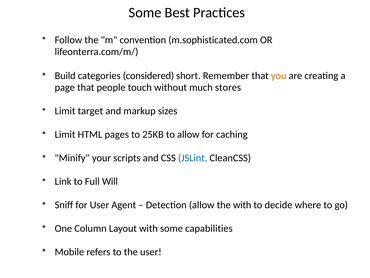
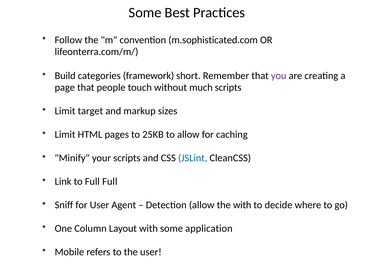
considered: considered -> framework (148, 76)
you colour: orange -> purple (279, 76)
much stores: stores -> scripts (228, 87)
Full Will: Will -> Full (110, 181)
capabilities: capabilities -> application (209, 228)
